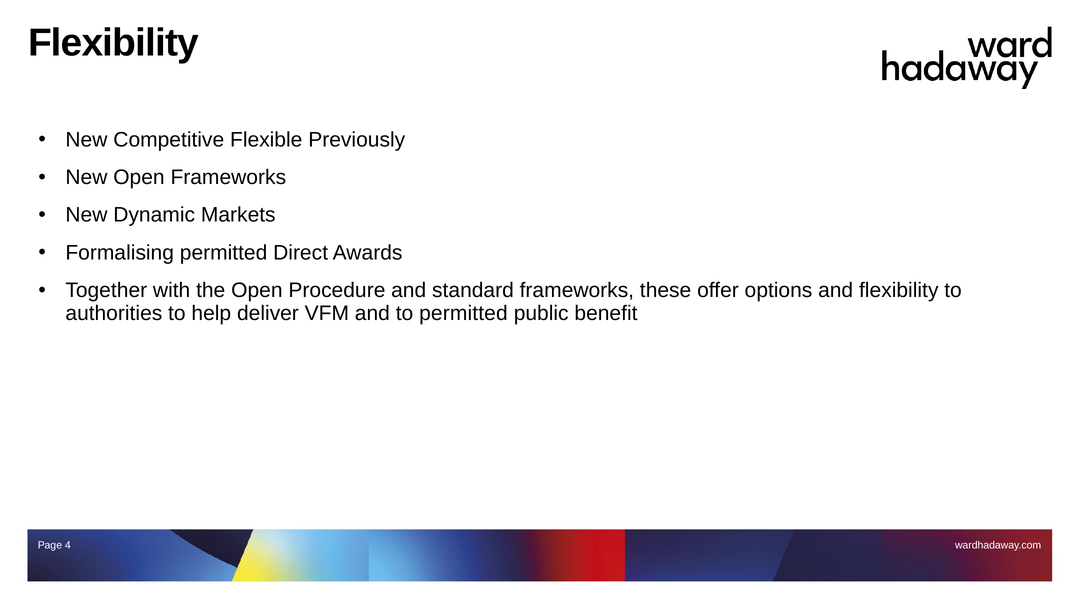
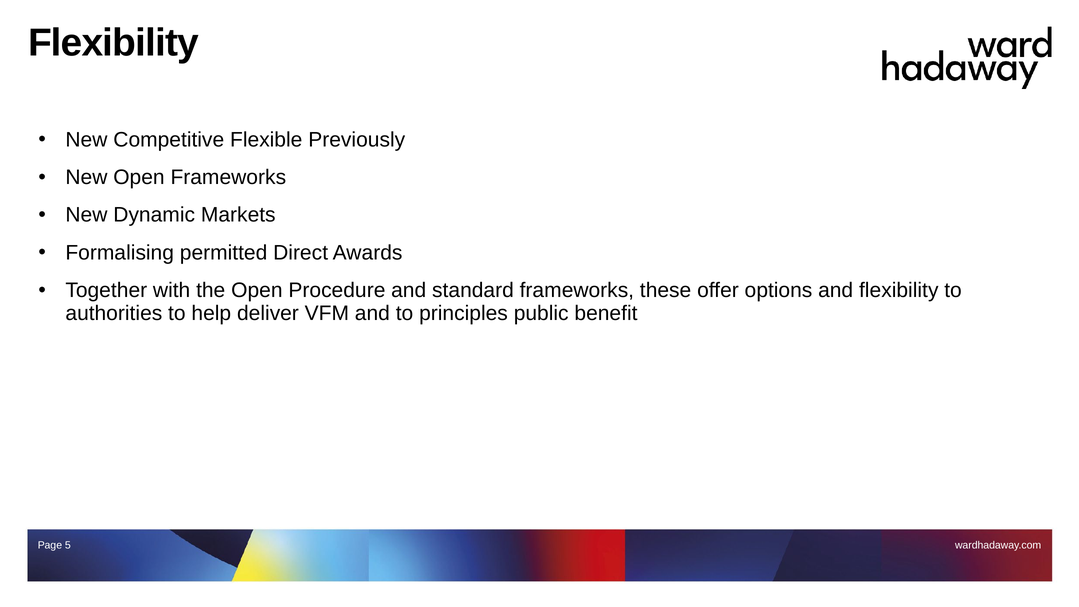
to permitted: permitted -> principles (464, 313)
4: 4 -> 5 (68, 545)
